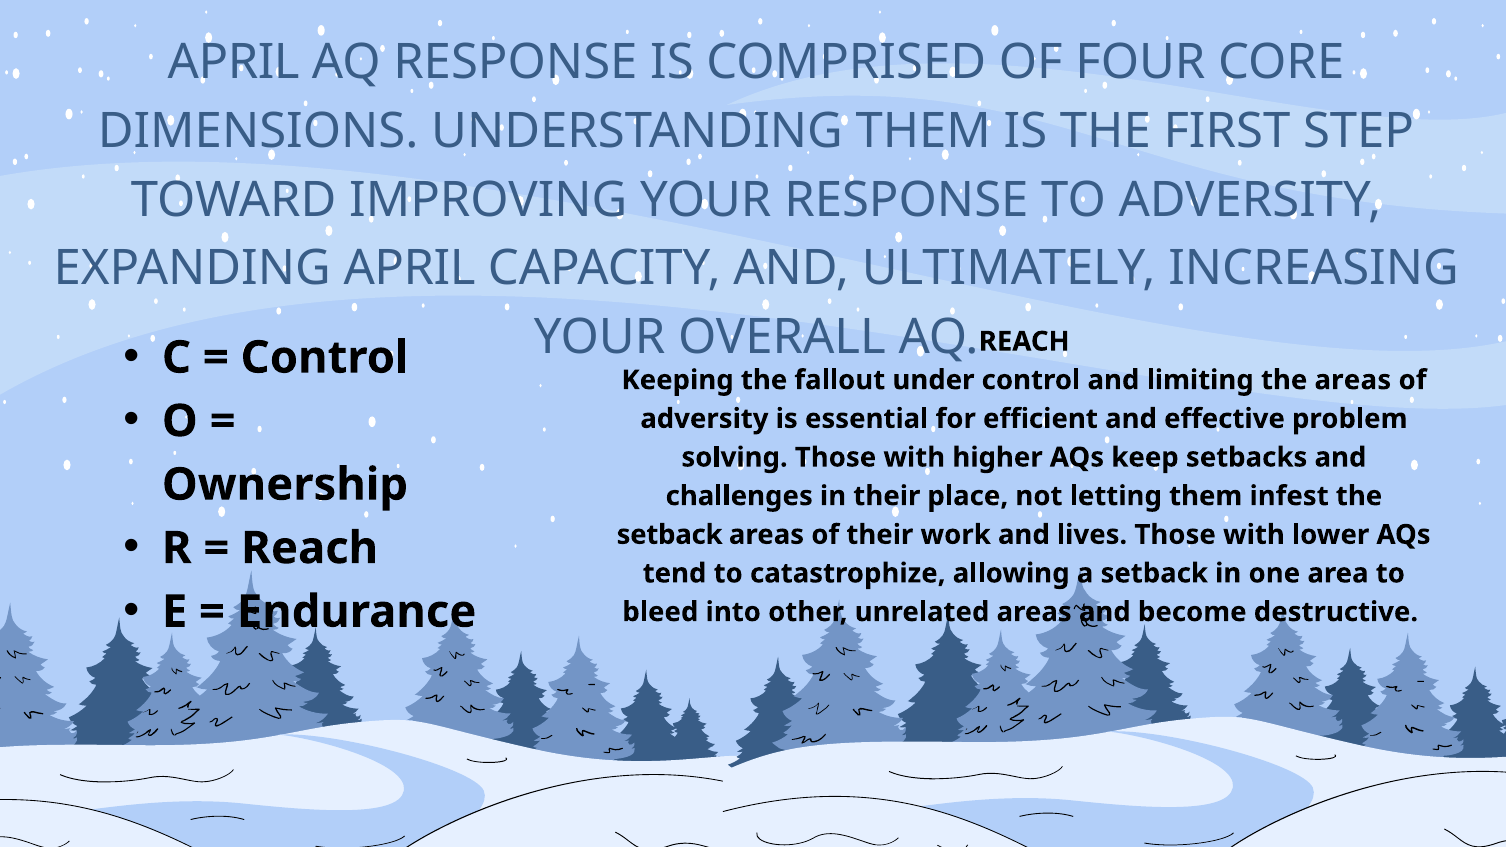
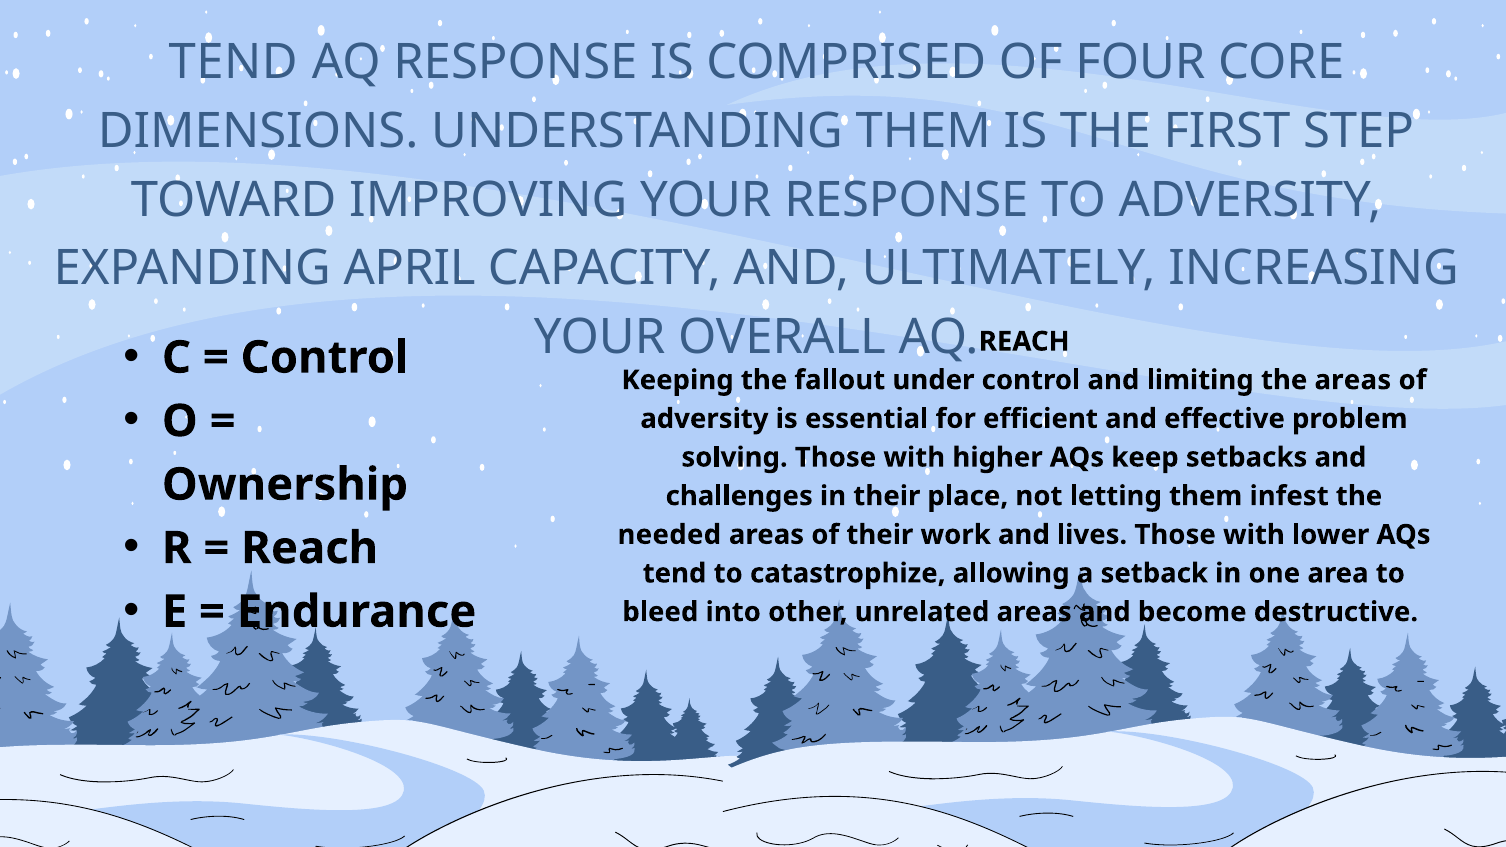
APRIL: APRIL -> TEND (233, 63)
setback: setback -> needed (669, 535)
